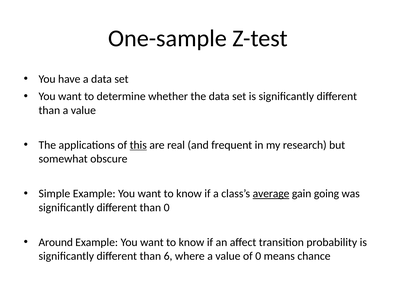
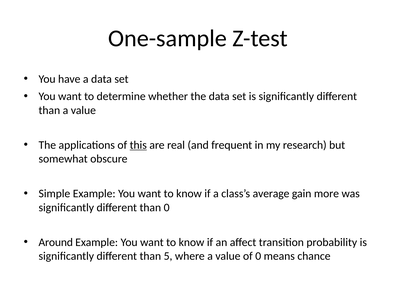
average underline: present -> none (271, 194)
going: going -> more (326, 194)
6: 6 -> 5 (168, 256)
